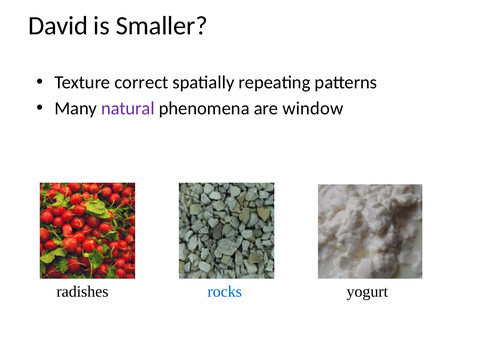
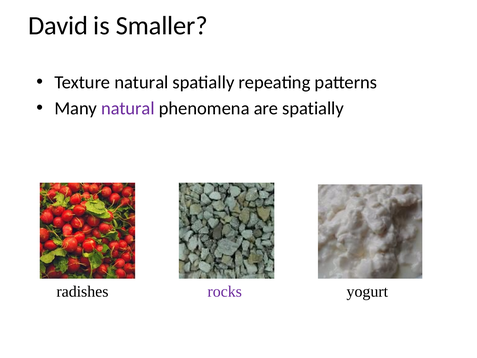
Texture correct: correct -> natural (141, 82)
are window: window -> spatially (313, 108)
rocks colour: blue -> purple (225, 291)
